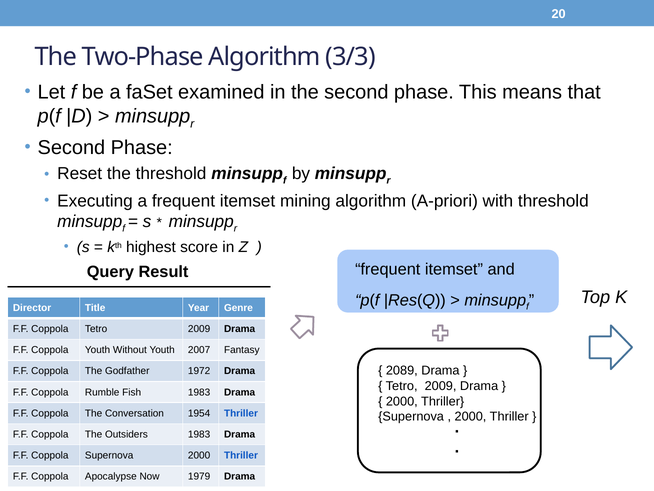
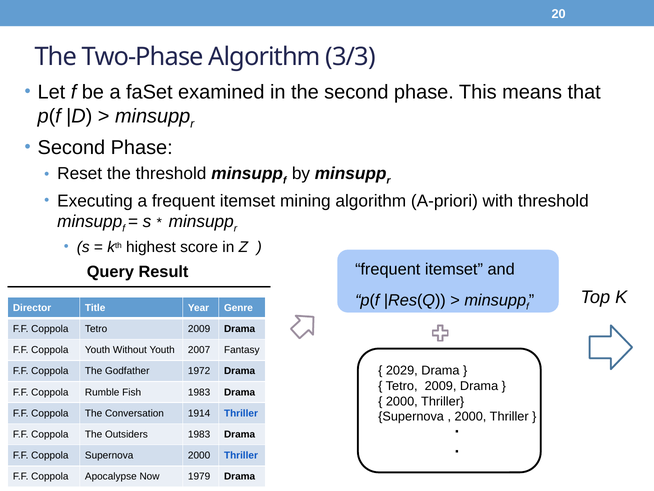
2089: 2089 -> 2029 (402, 370)
1954: 1954 -> 1914 (199, 413)
